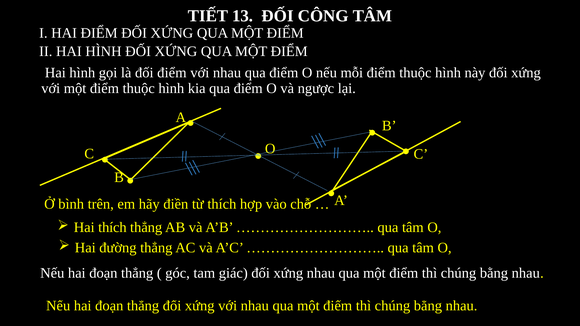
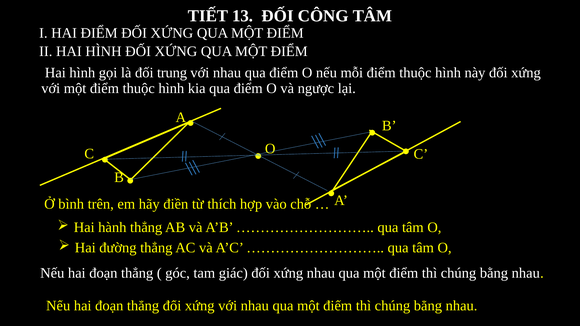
đối điểm: điểm -> trung (172, 73)
Hai thích: thích -> hành (112, 228)
